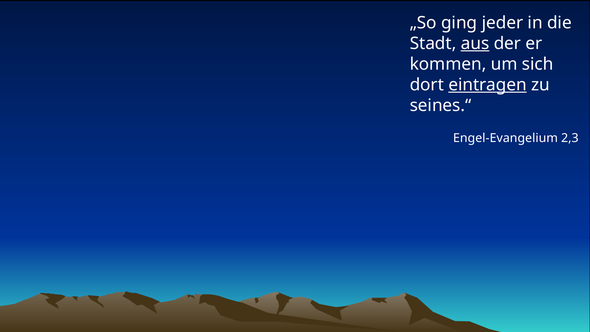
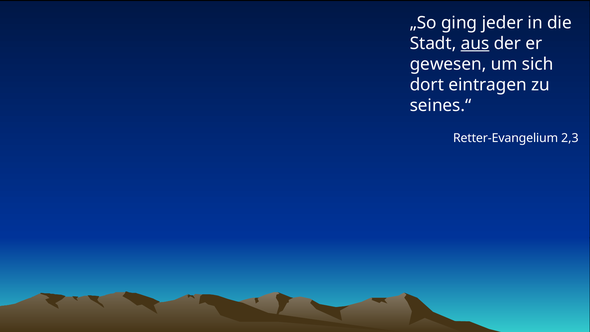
kommen: kommen -> gewesen (448, 64)
eintragen underline: present -> none (488, 85)
Engel-Evangelium: Engel-Evangelium -> Retter-Evangelium (506, 138)
